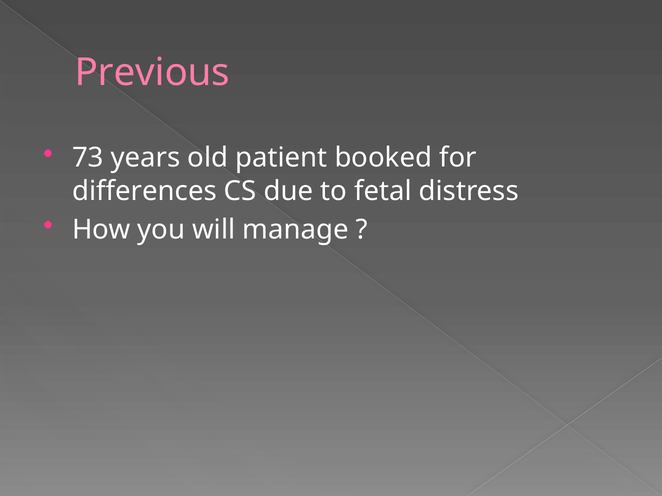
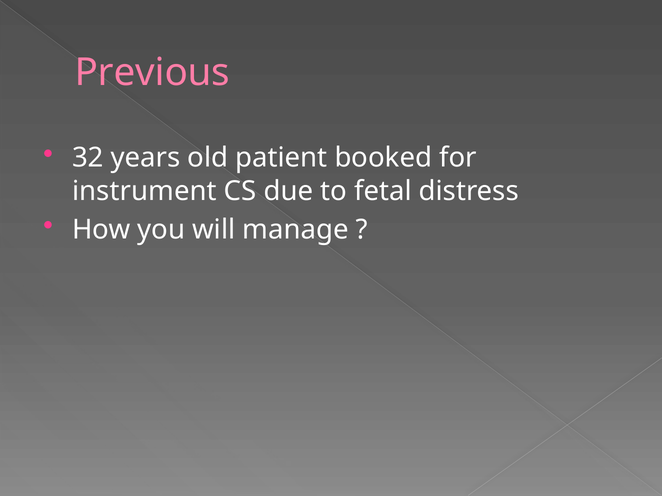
73: 73 -> 32 (88, 158)
differences: differences -> instrument (144, 191)
